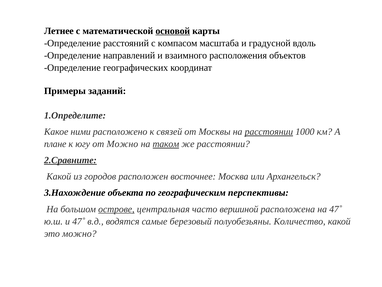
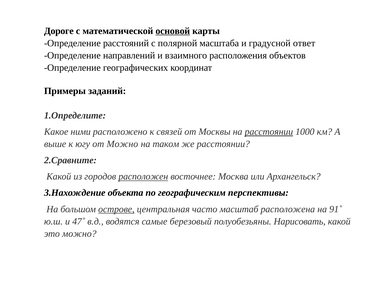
Летнее: Летнее -> Дороге (59, 31)
компасом: компасом -> полярной (177, 43)
вдоль: вдоль -> ответ (304, 43)
плане: плане -> выше (55, 144)
таком underline: present -> none (166, 144)
2.Сравните underline: present -> none (70, 160)
расположен underline: none -> present (143, 176)
вершиной: вершиной -> масштаб (239, 209)
на 47˚: 47˚ -> 91˚ (336, 209)
Количество: Количество -> Нарисовать (300, 221)
